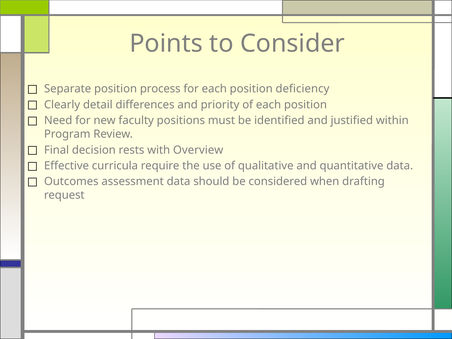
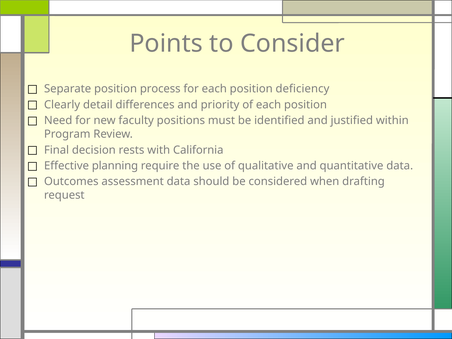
Overview: Overview -> California (198, 150)
curricula: curricula -> planning (115, 166)
